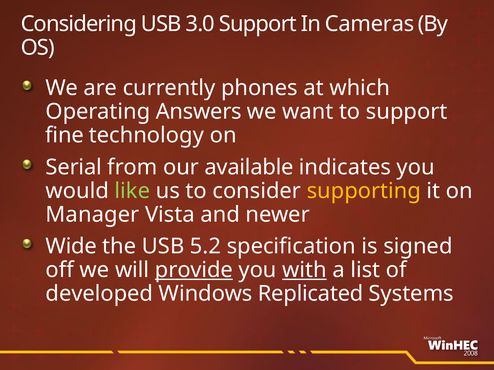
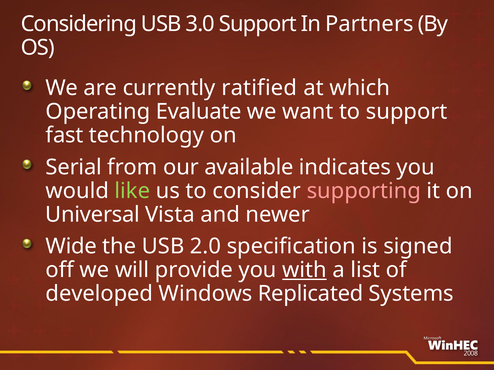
Cameras: Cameras -> Partners (369, 24)
phones: phones -> ratified (259, 88)
Answers: Answers -> Evaluate (199, 112)
fine: fine -> fast (65, 136)
supporting colour: yellow -> pink (364, 191)
Manager: Manager -> Universal (93, 215)
5.2: 5.2 -> 2.0 (205, 247)
provide underline: present -> none (194, 270)
